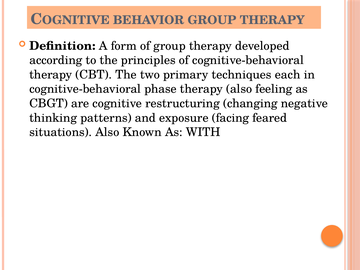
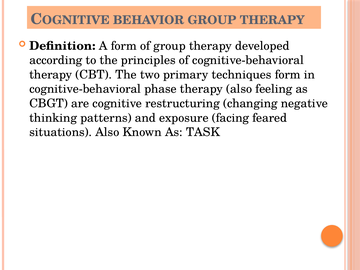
techniques each: each -> form (288, 75)
WITH: WITH -> TASK (203, 132)
